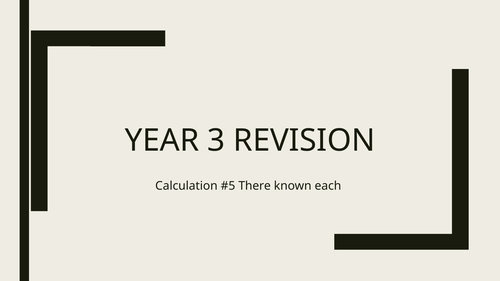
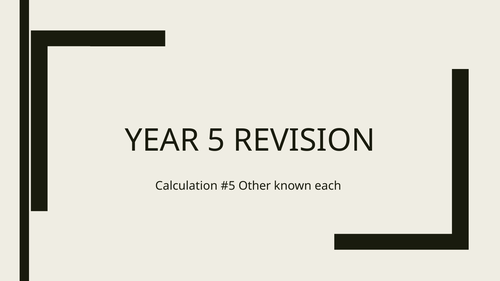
3: 3 -> 5 (216, 140)
There: There -> Other (255, 186)
